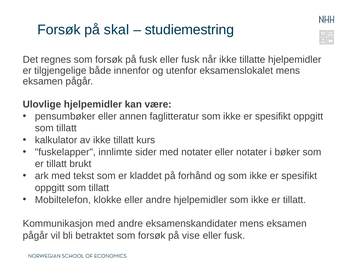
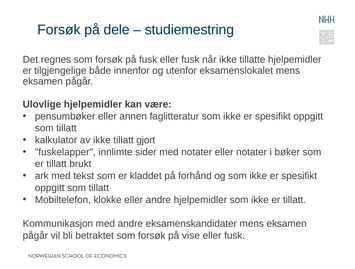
skal: skal -> dele (117, 30)
kurs: kurs -> gjort (146, 140)
